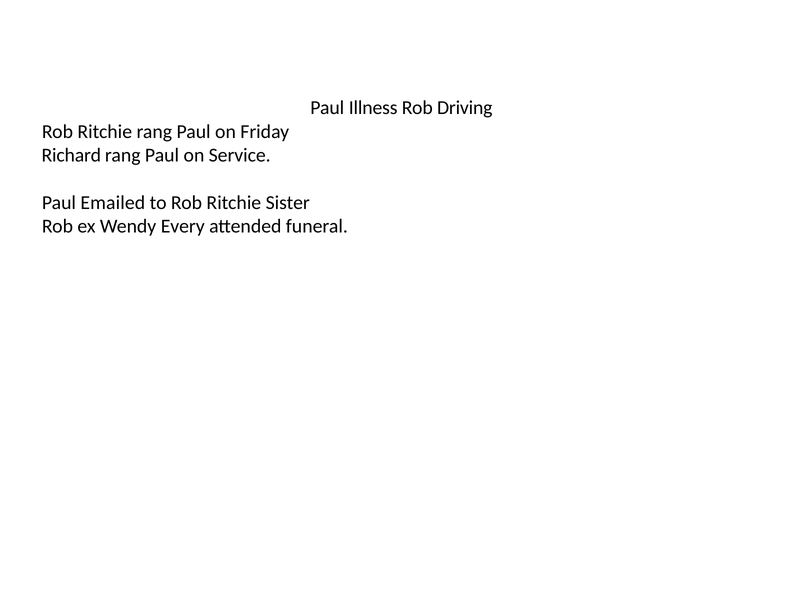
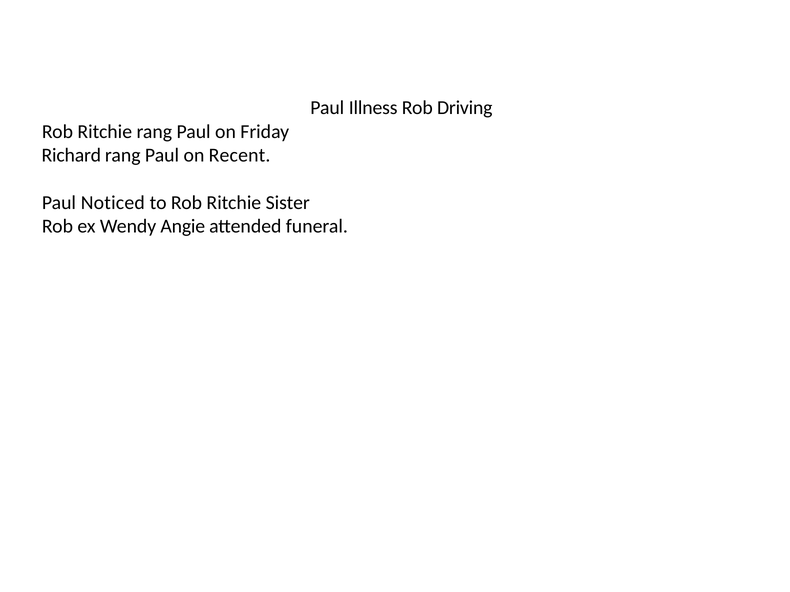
Service: Service -> Recent (240, 155)
Emailed: Emailed -> Noticed (113, 203)
Every: Every -> Angie (183, 227)
